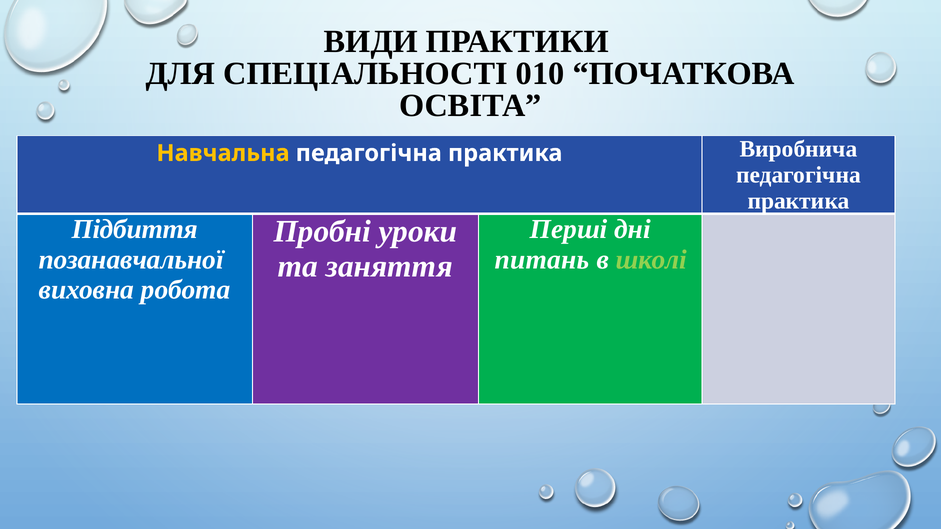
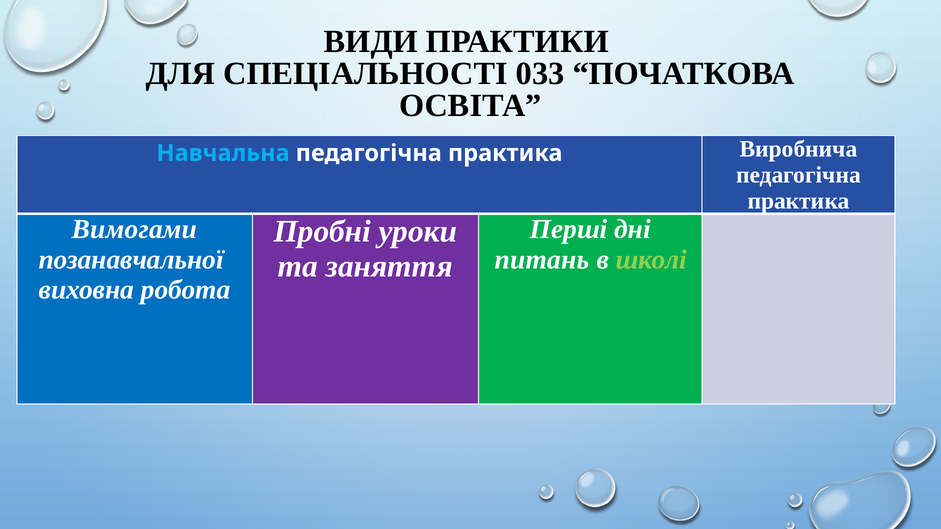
010: 010 -> 033 (540, 74)
Навчальна colour: yellow -> light blue (223, 153)
Підбиття: Підбиття -> Вимогами (135, 229)
